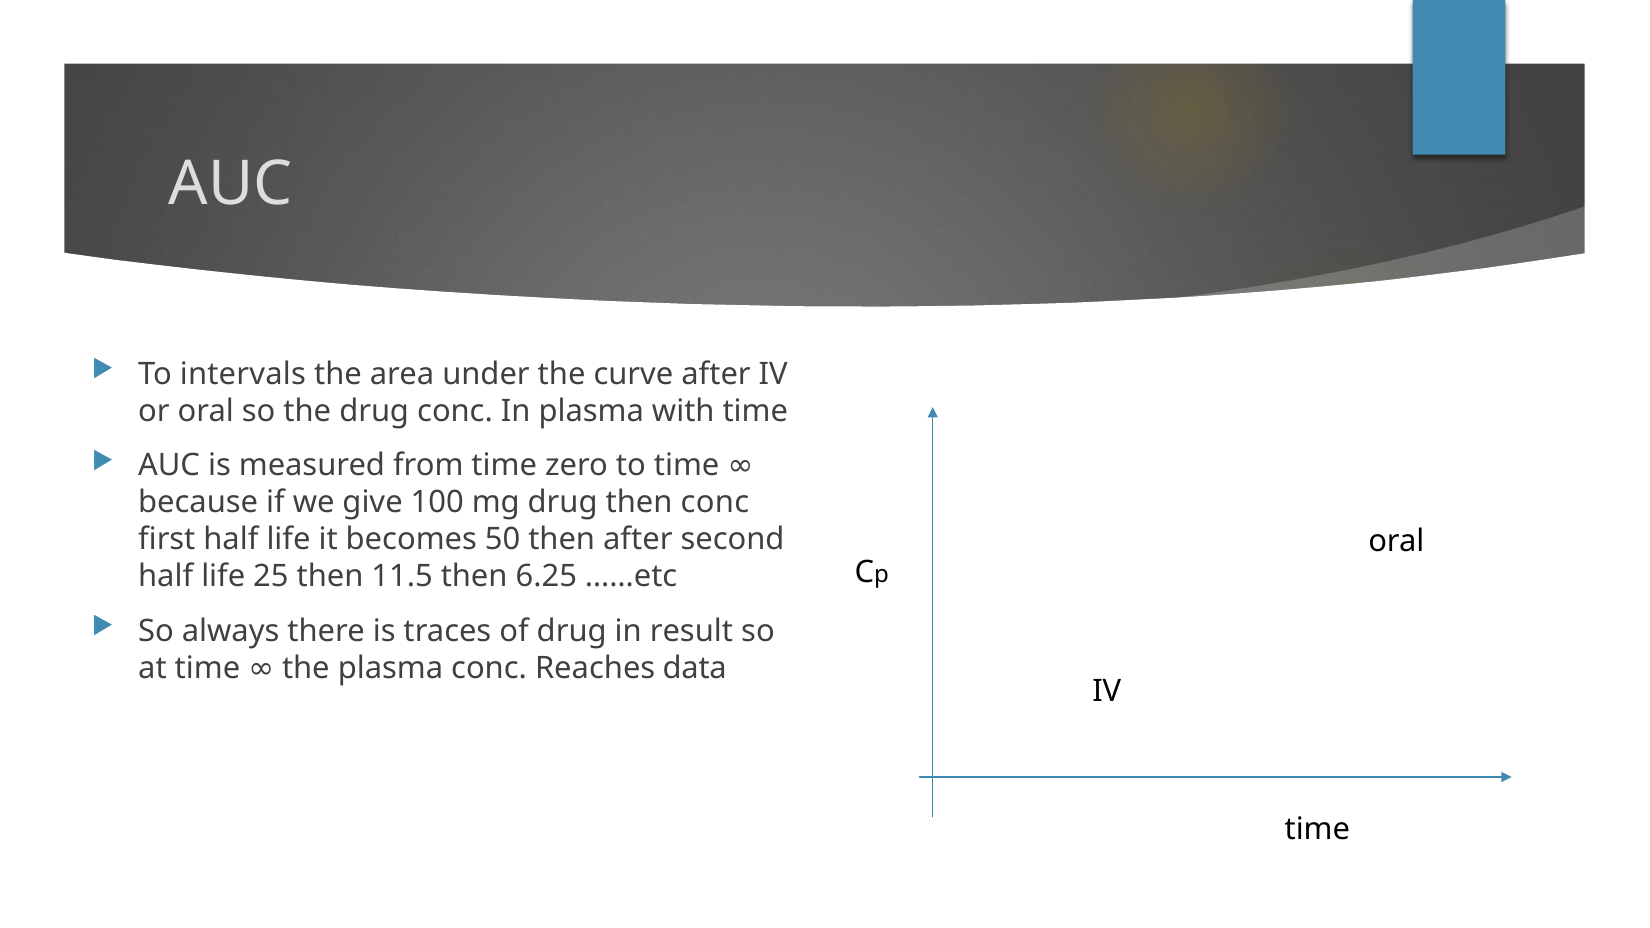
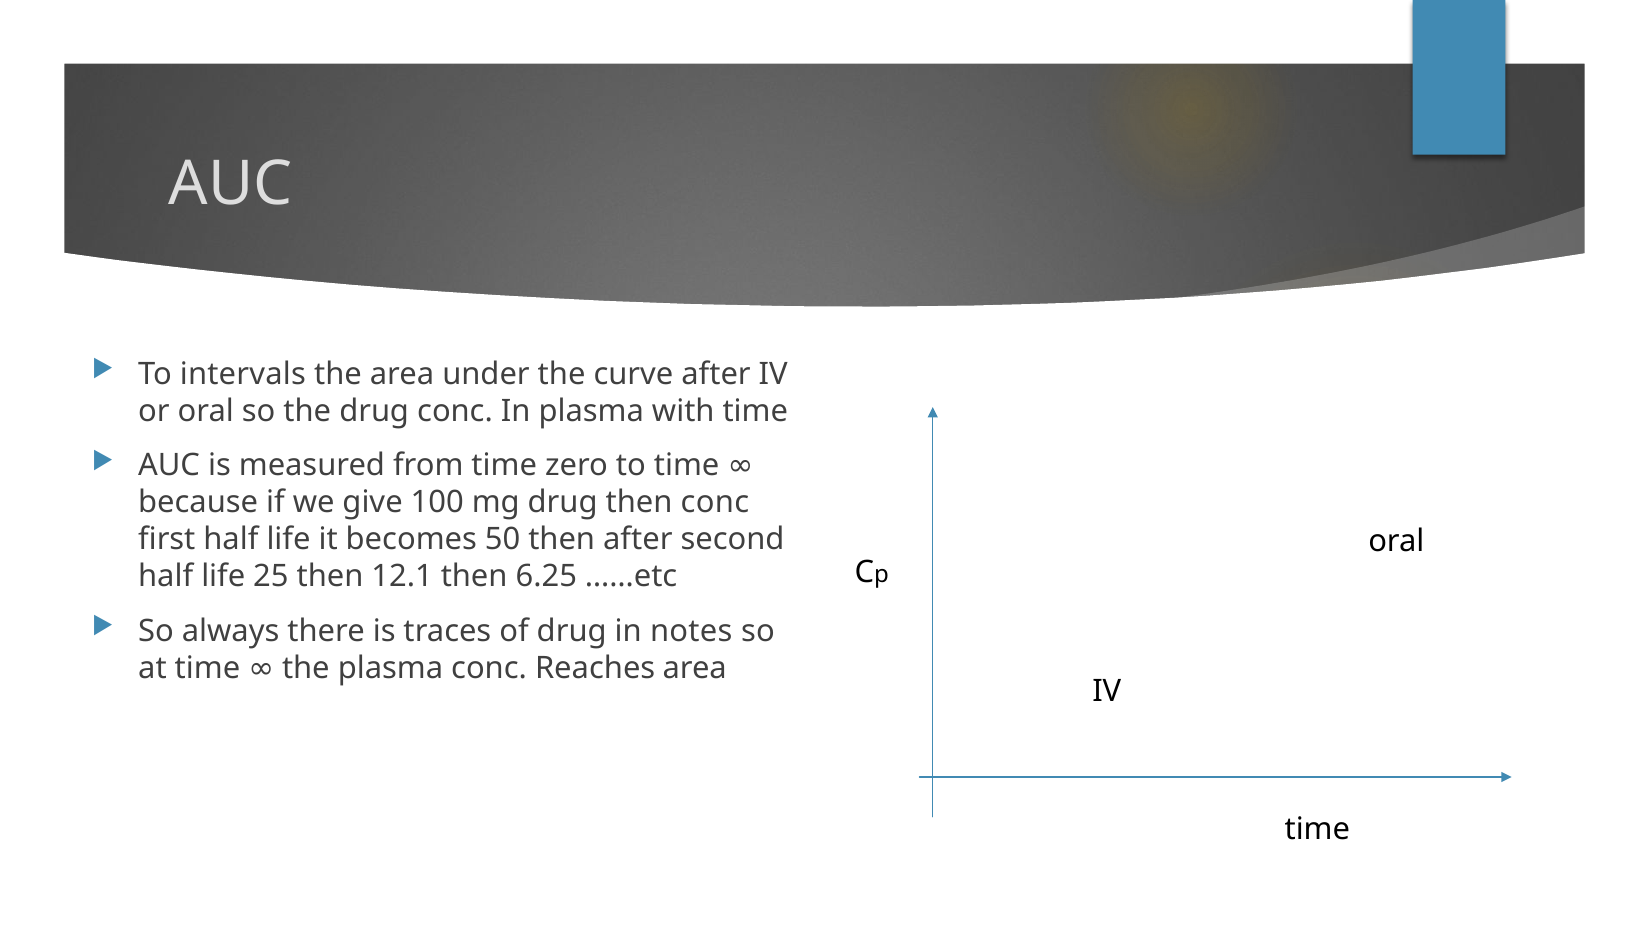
11.5: 11.5 -> 12.1 (402, 577)
result: result -> notes (691, 631)
Reaches data: data -> area (695, 668)
